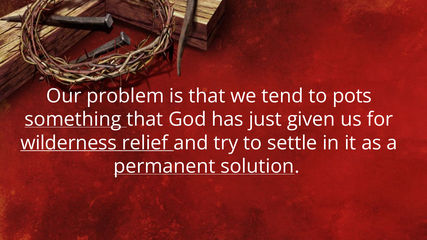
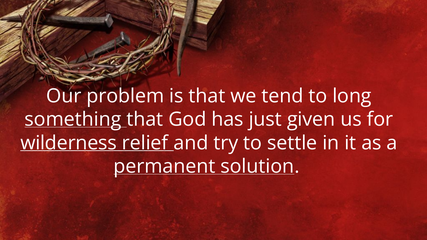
pots: pots -> long (352, 96)
